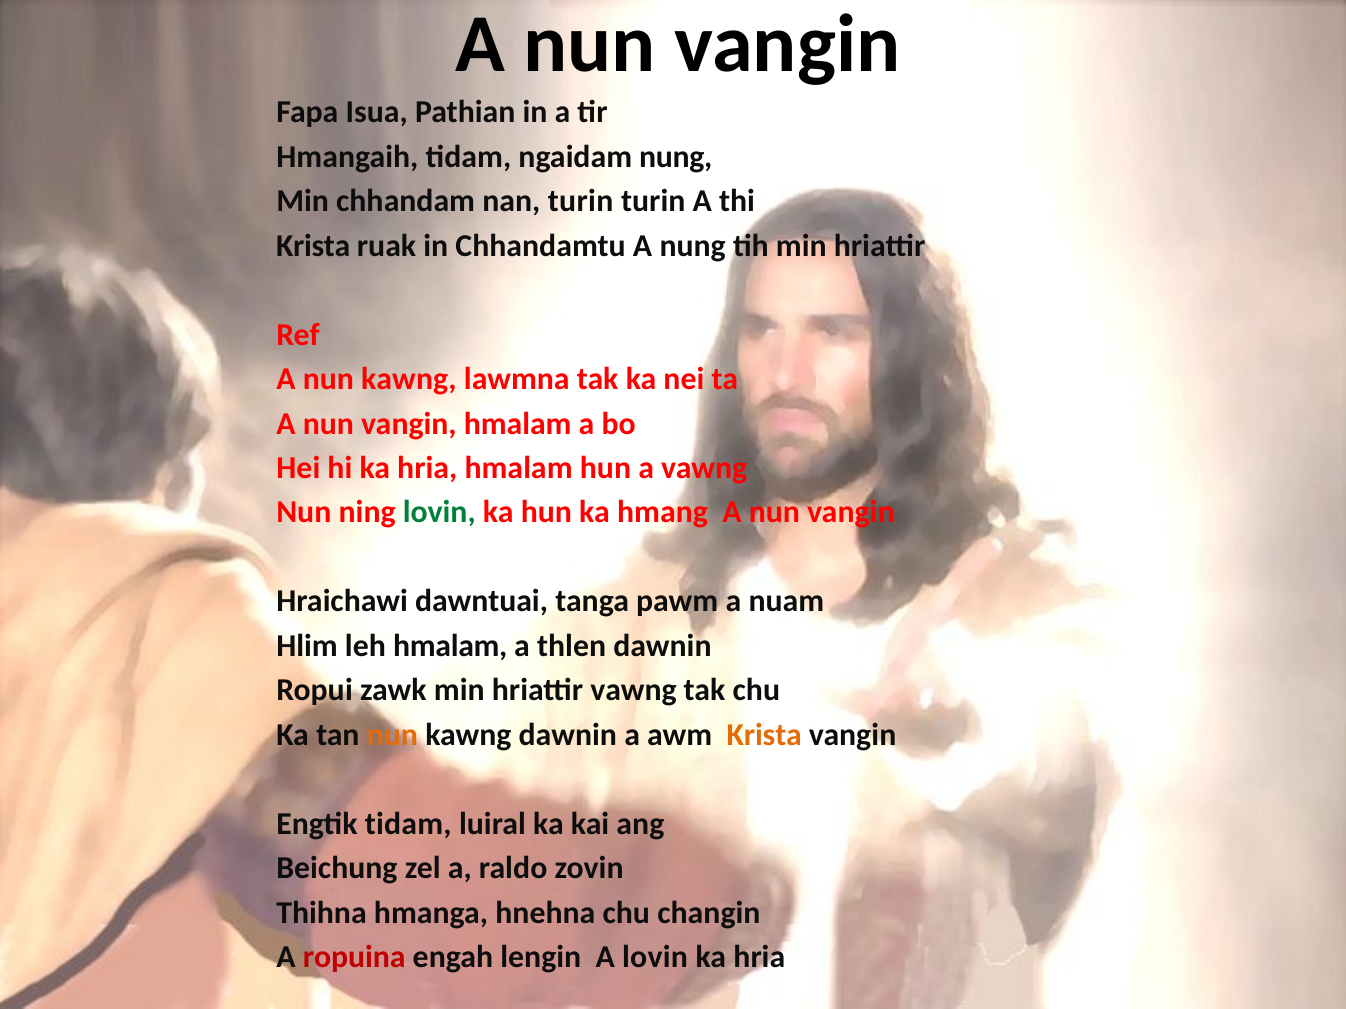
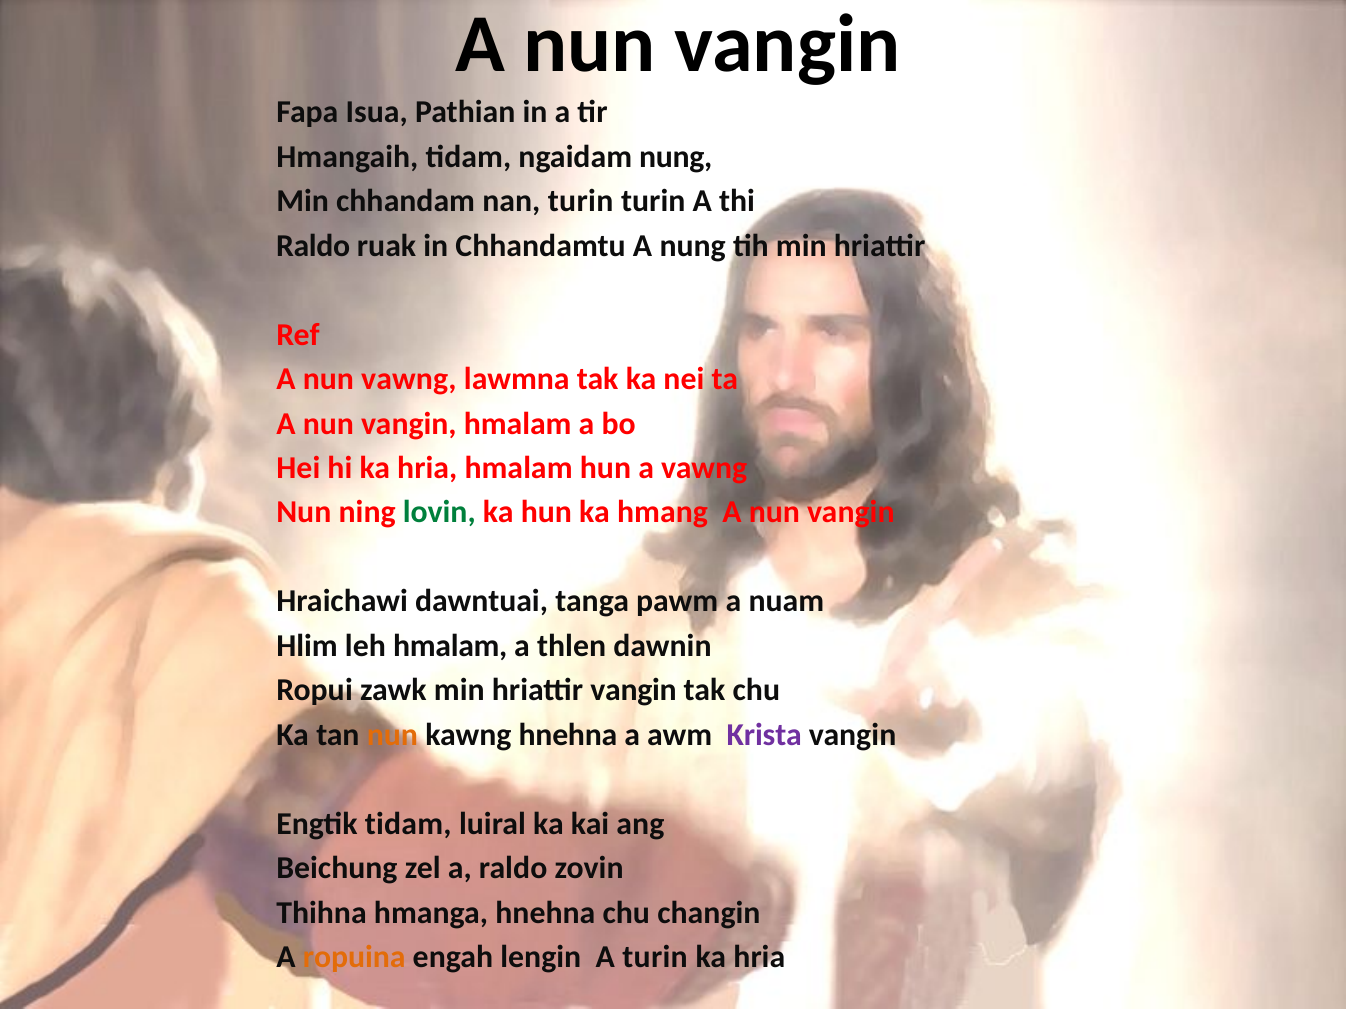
Krista: Krista -> Raldo (313, 246)
A nun kawng: kawng -> vawng (409, 379)
hriattir vawng: vawng -> vangin (634, 691)
kawng dawnin: dawnin -> hnehna (568, 735)
Krista colour: orange -> purple (764, 735)
ropuina colour: red -> orange (354, 958)
A lovin: lovin -> turin (655, 958)
